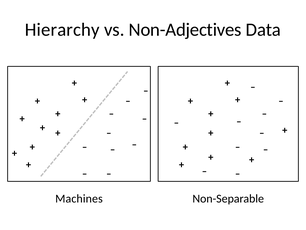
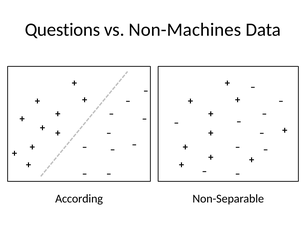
Hierarchy: Hierarchy -> Questions (62, 30)
Non-Adjectives: Non-Adjectives -> Non-Machines (185, 30)
Machines: Machines -> According (79, 198)
